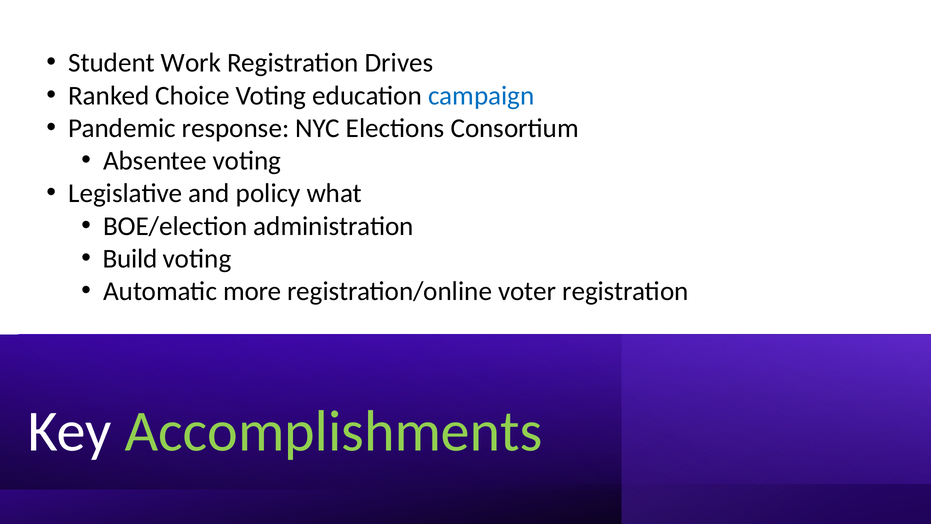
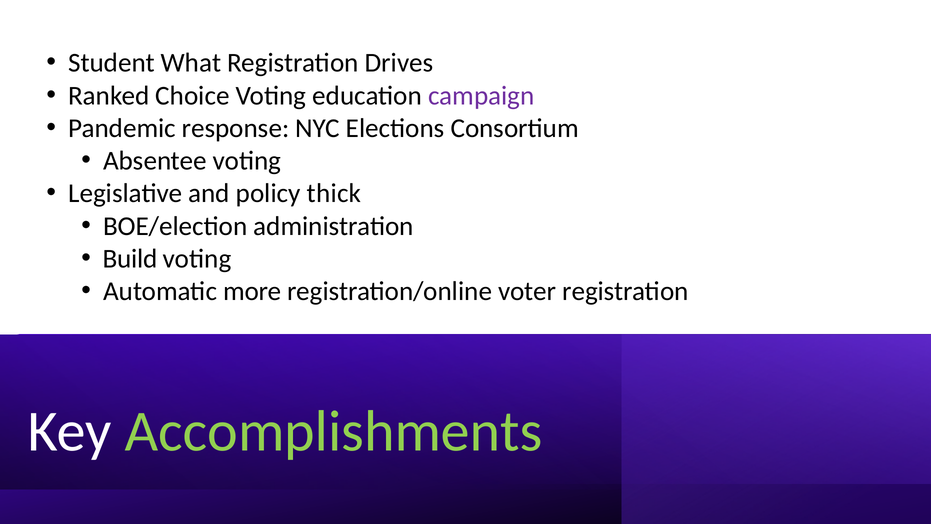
Work: Work -> What (191, 63)
campaign colour: blue -> purple (481, 96)
what: what -> thick (334, 193)
